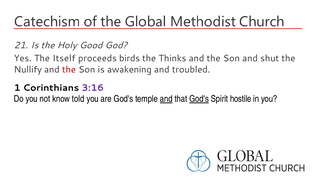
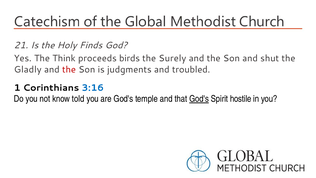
Good: Good -> Finds (91, 45)
Itself: Itself -> Think (64, 58)
Thinks: Thinks -> Surely (172, 58)
Nullify: Nullify -> Gladly (28, 69)
awakening: awakening -> judgments (129, 69)
3:16 colour: purple -> blue (93, 88)
and underline: present -> none (166, 99)
